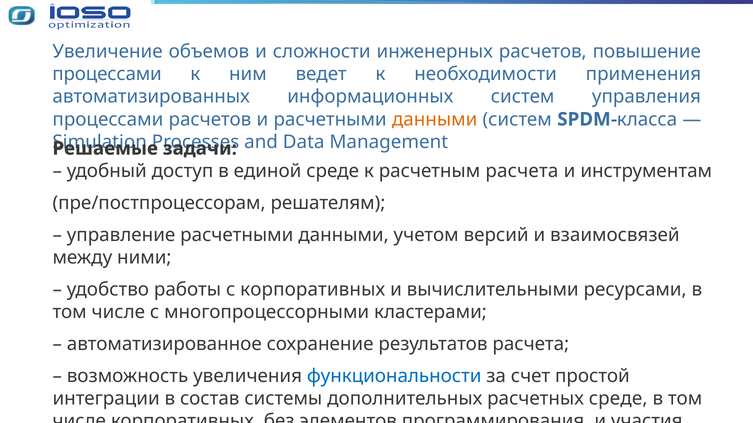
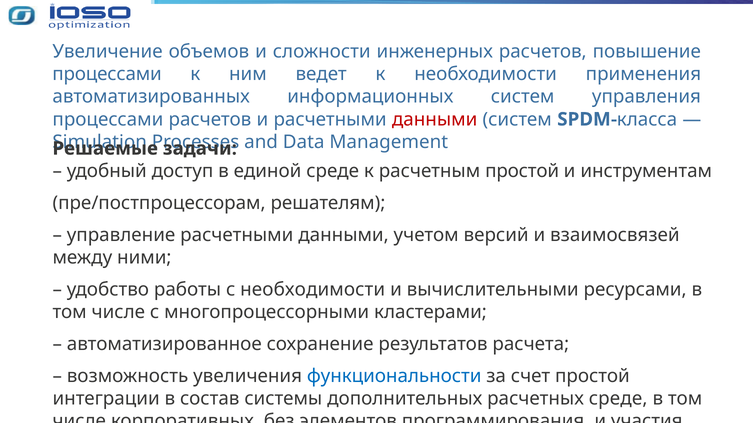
данными colour: orange -> red (435, 119)
расчетным расчета: расчета -> простой (522, 171)
с корпоративных: корпоративных -> необходимости (313, 290)
